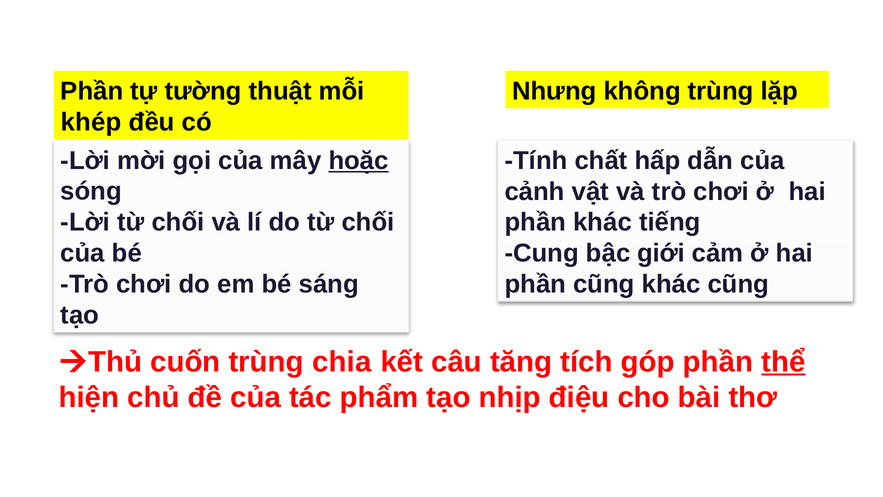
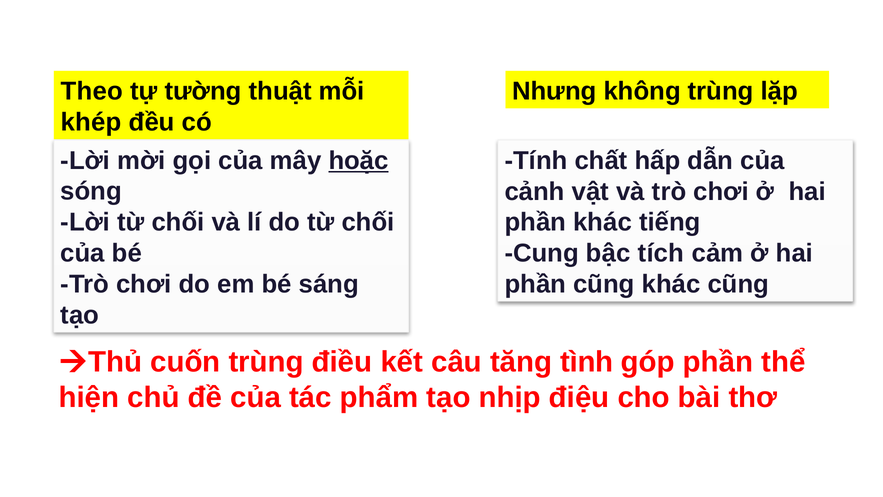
Phần: Phần -> Theo (92, 91)
giới: giới -> tích (661, 253)
chia: chia -> điều (342, 362)
tích: tích -> tình (587, 362)
thể underline: present -> none (783, 362)
